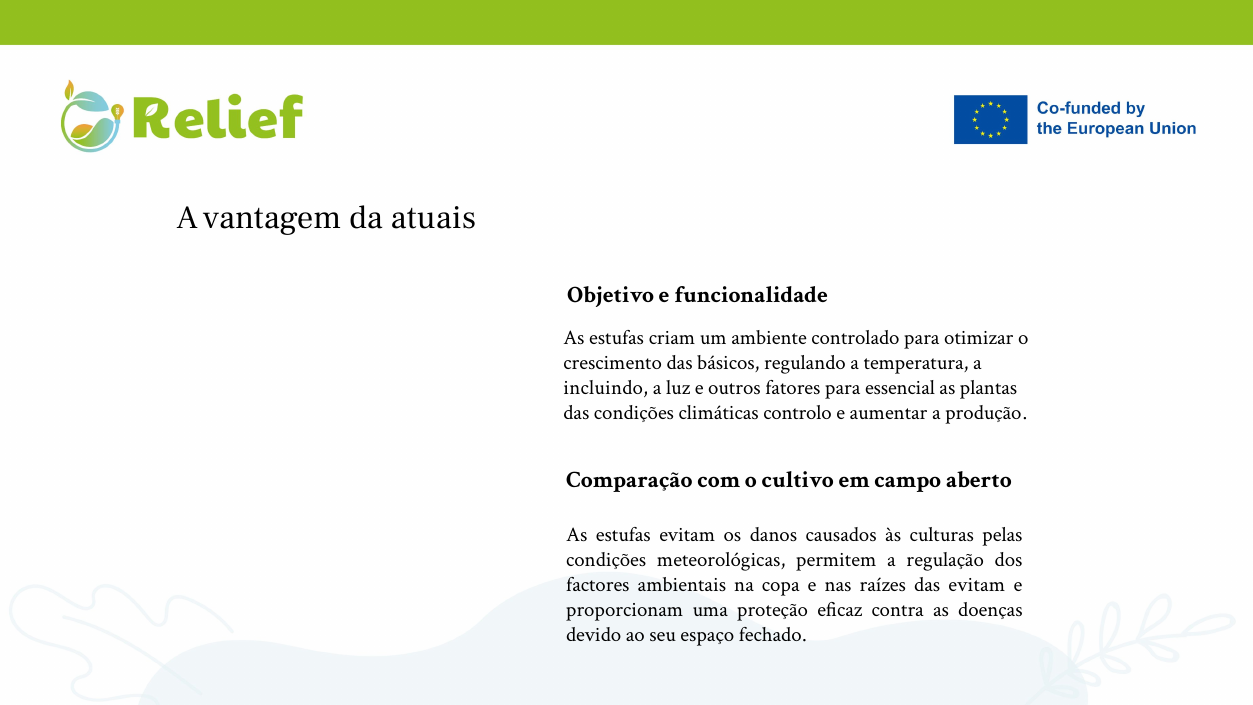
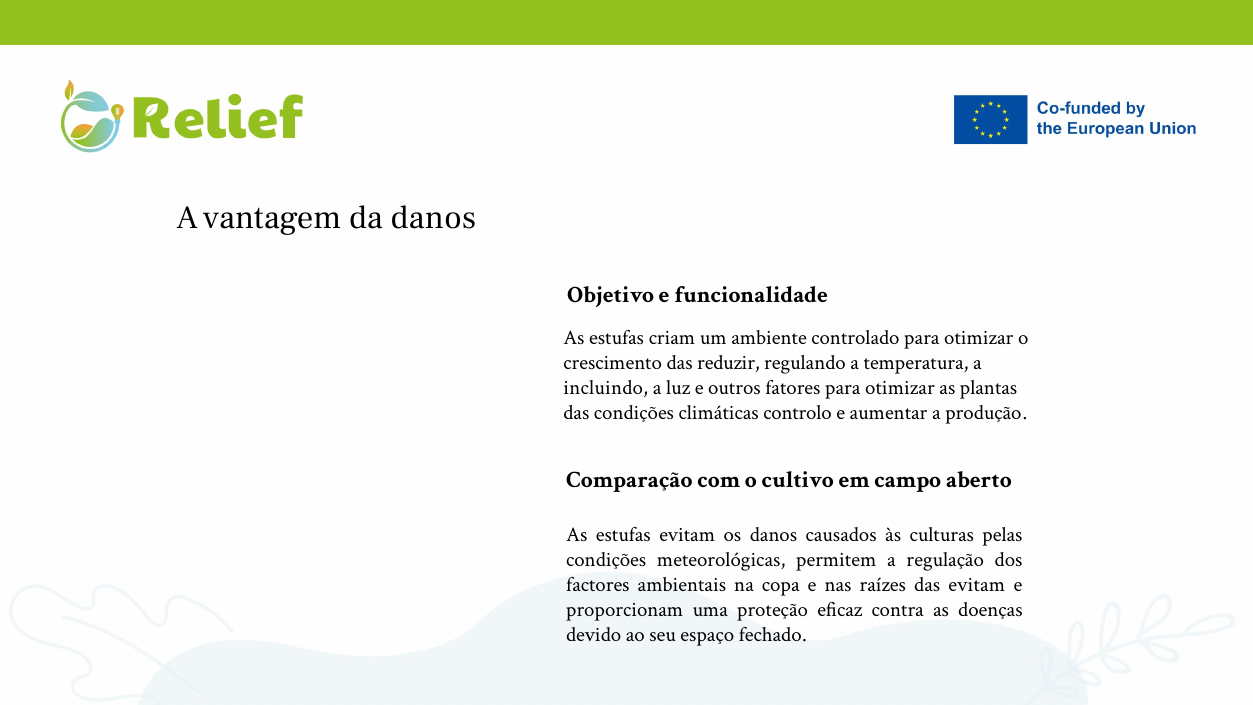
da atuais: atuais -> danos (433, 218)
básicos: básicos -> reduzir (728, 362)
fatores para essencial: essencial -> otimizar (900, 387)
